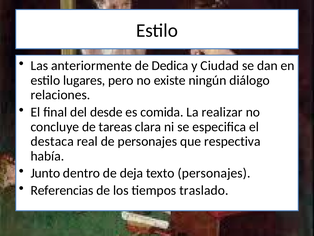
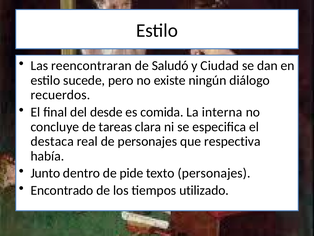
anteriormente: anteriormente -> reencontraran (91, 66)
Dedica: Dedica -> Saludó (170, 66)
lugares: lugares -> sucede (84, 80)
relaciones: relaciones -> recuerdos (60, 95)
realizar: realizar -> interna (222, 112)
deja: deja -> pide (131, 173)
Referencias: Referencias -> Encontrado (62, 190)
traslado: traslado -> utilizado (204, 190)
